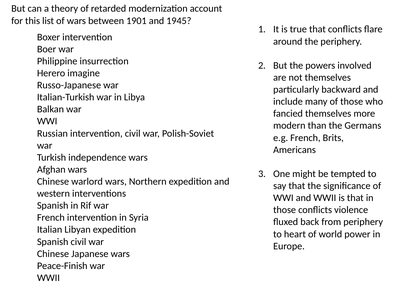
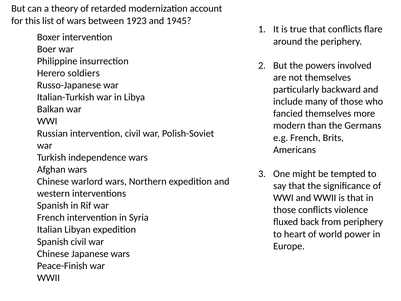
1901: 1901 -> 1923 (136, 21)
imagine: imagine -> soldiers (84, 73)
